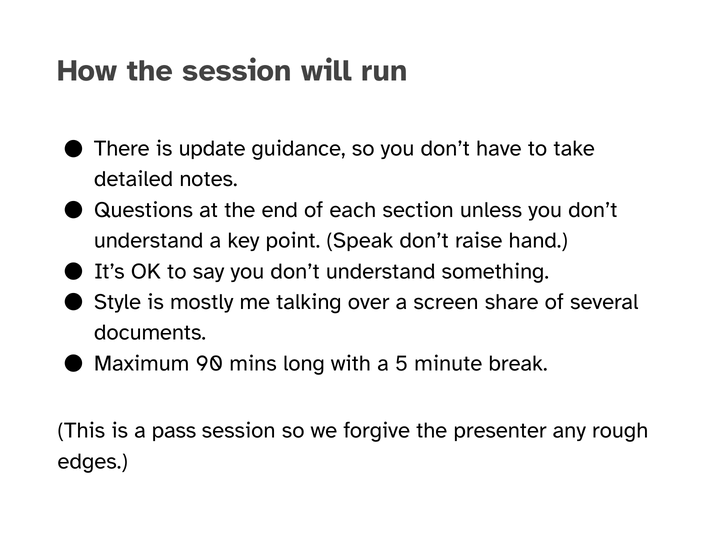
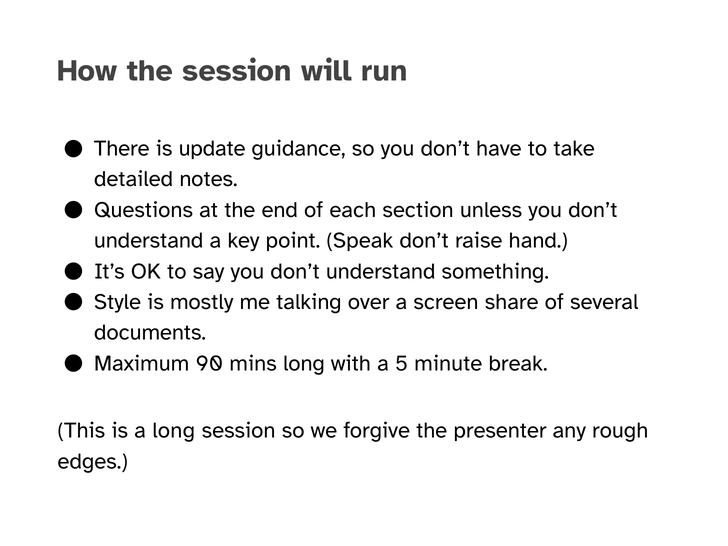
a pass: pass -> long (174, 431)
